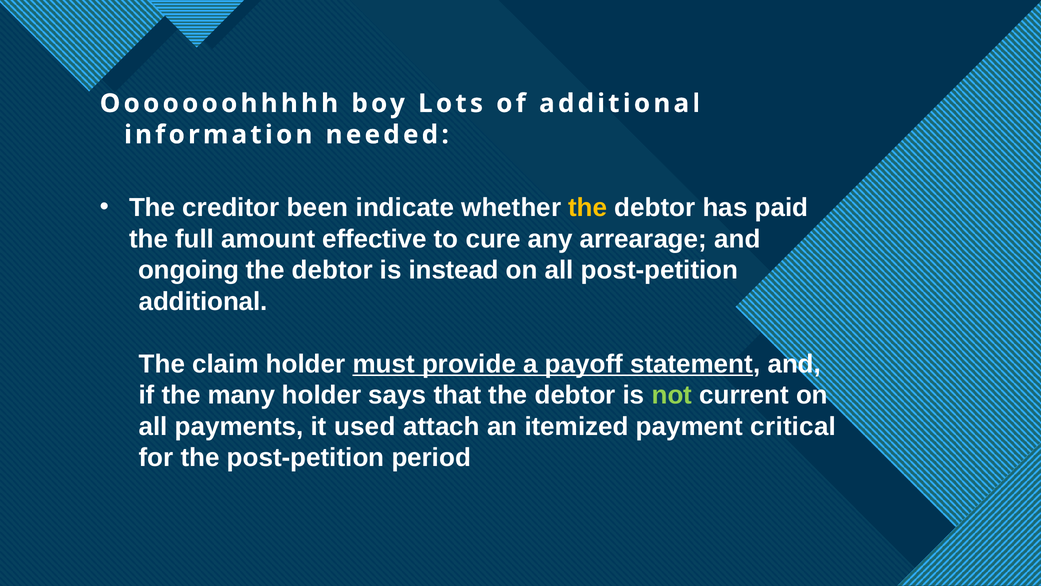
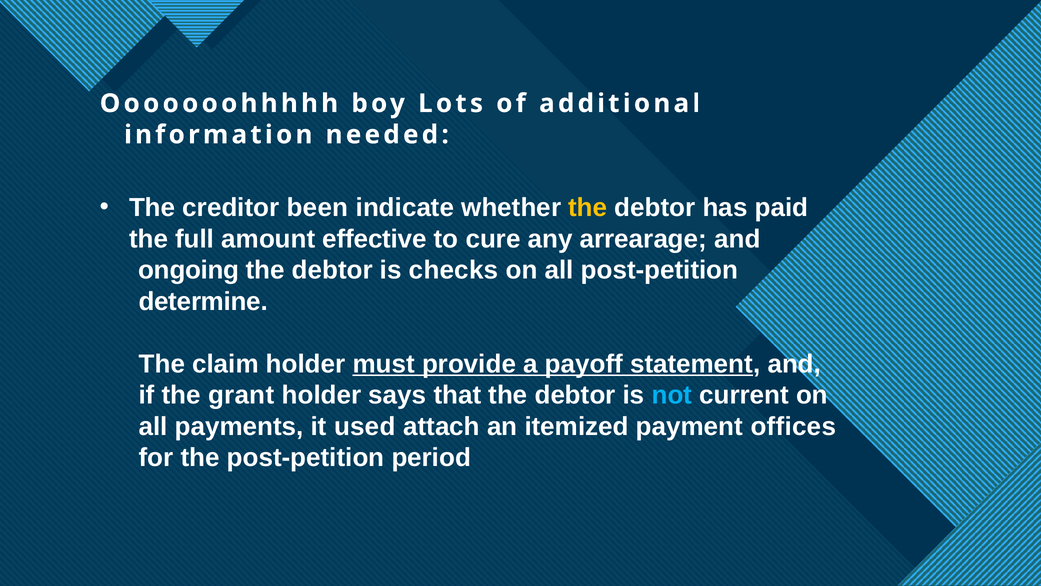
instead: instead -> checks (454, 270)
additional: additional -> determine (203, 301)
many: many -> grant (241, 395)
not colour: light green -> light blue (672, 395)
critical: critical -> offices (793, 426)
